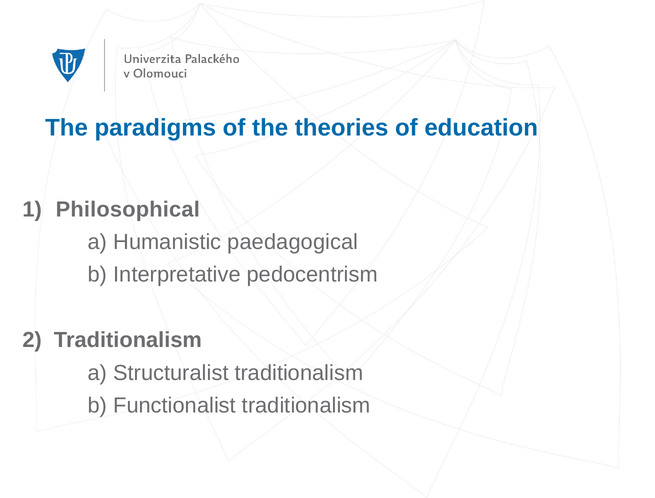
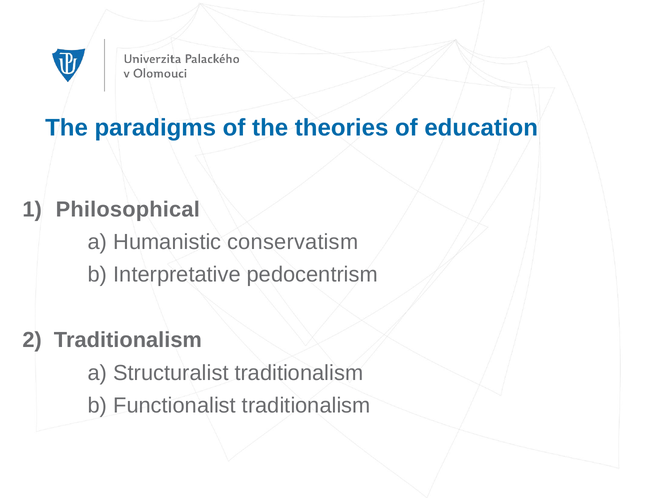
paedagogical: paedagogical -> conservatism (293, 242)
